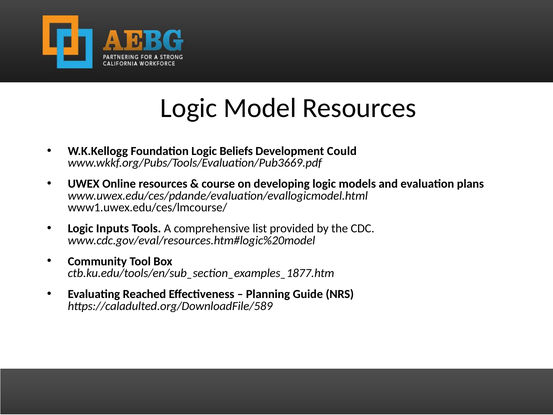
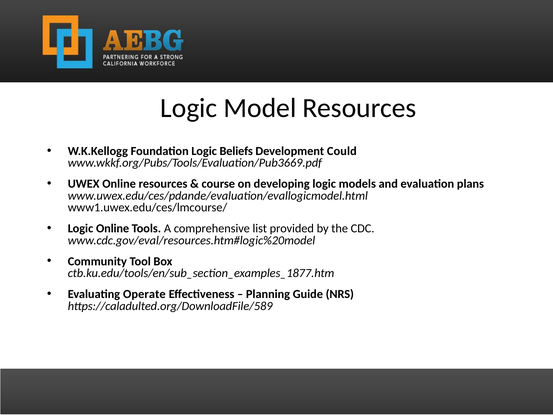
Logic Inputs: Inputs -> Online (113, 228)
Reached: Reached -> Operate (144, 294)
